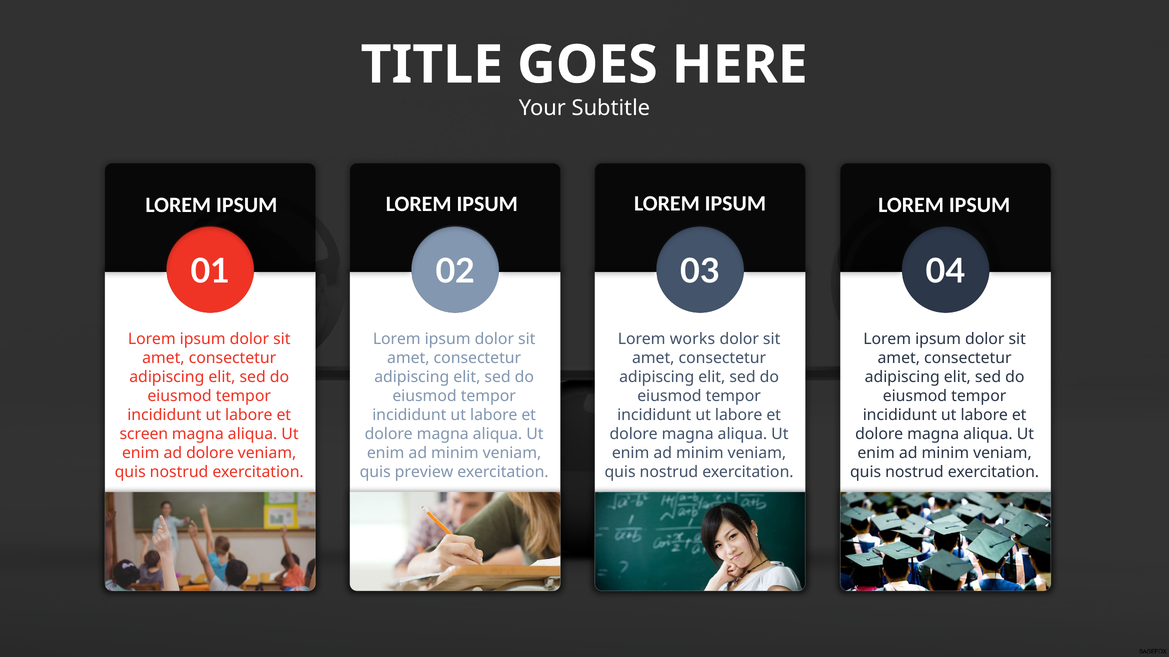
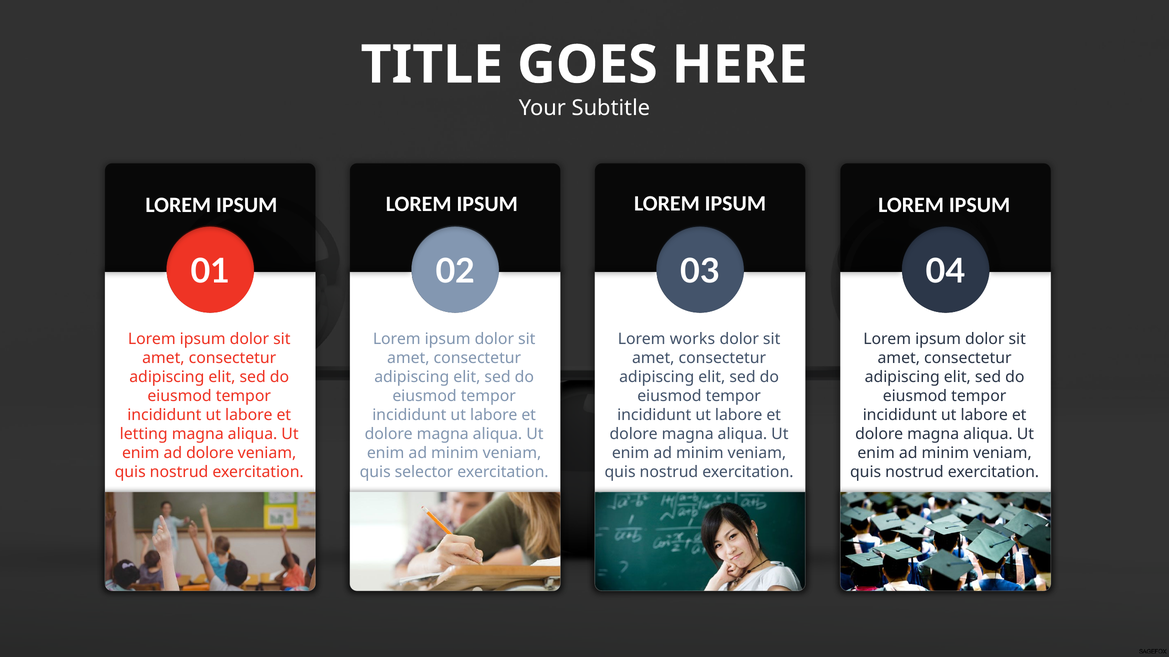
screen: screen -> letting (144, 434)
preview: preview -> selector (424, 472)
